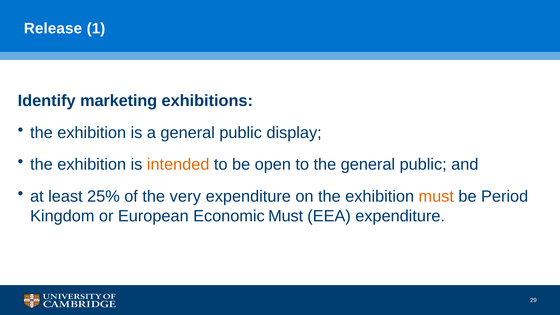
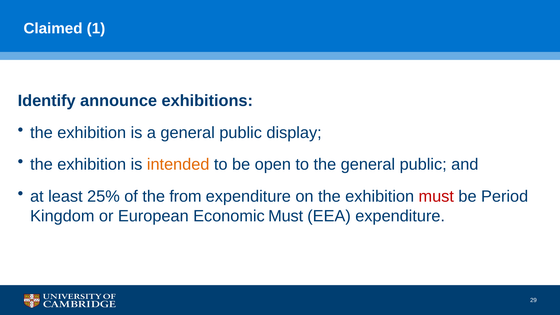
Release: Release -> Claimed (53, 28)
marketing: marketing -> announce (119, 101)
very: very -> from (185, 196)
must colour: orange -> red (436, 196)
